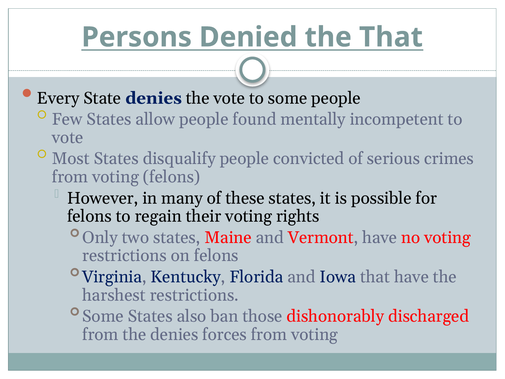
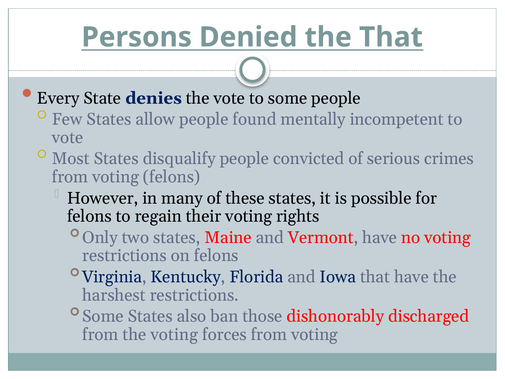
the denies: denies -> voting (174, 334)
